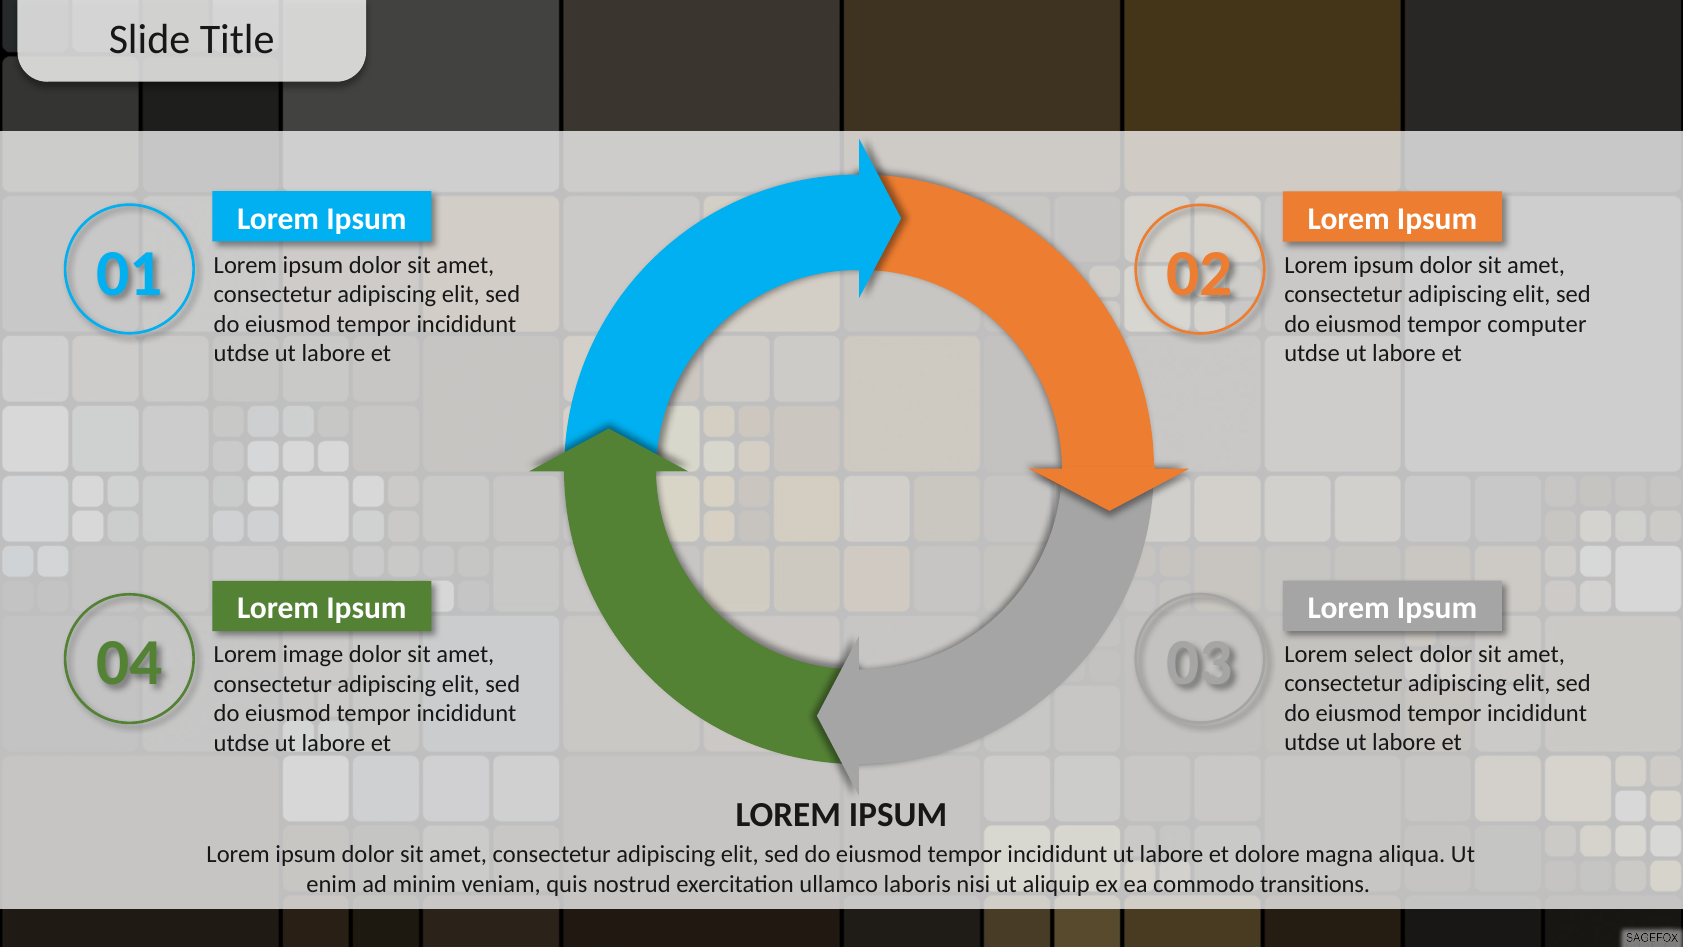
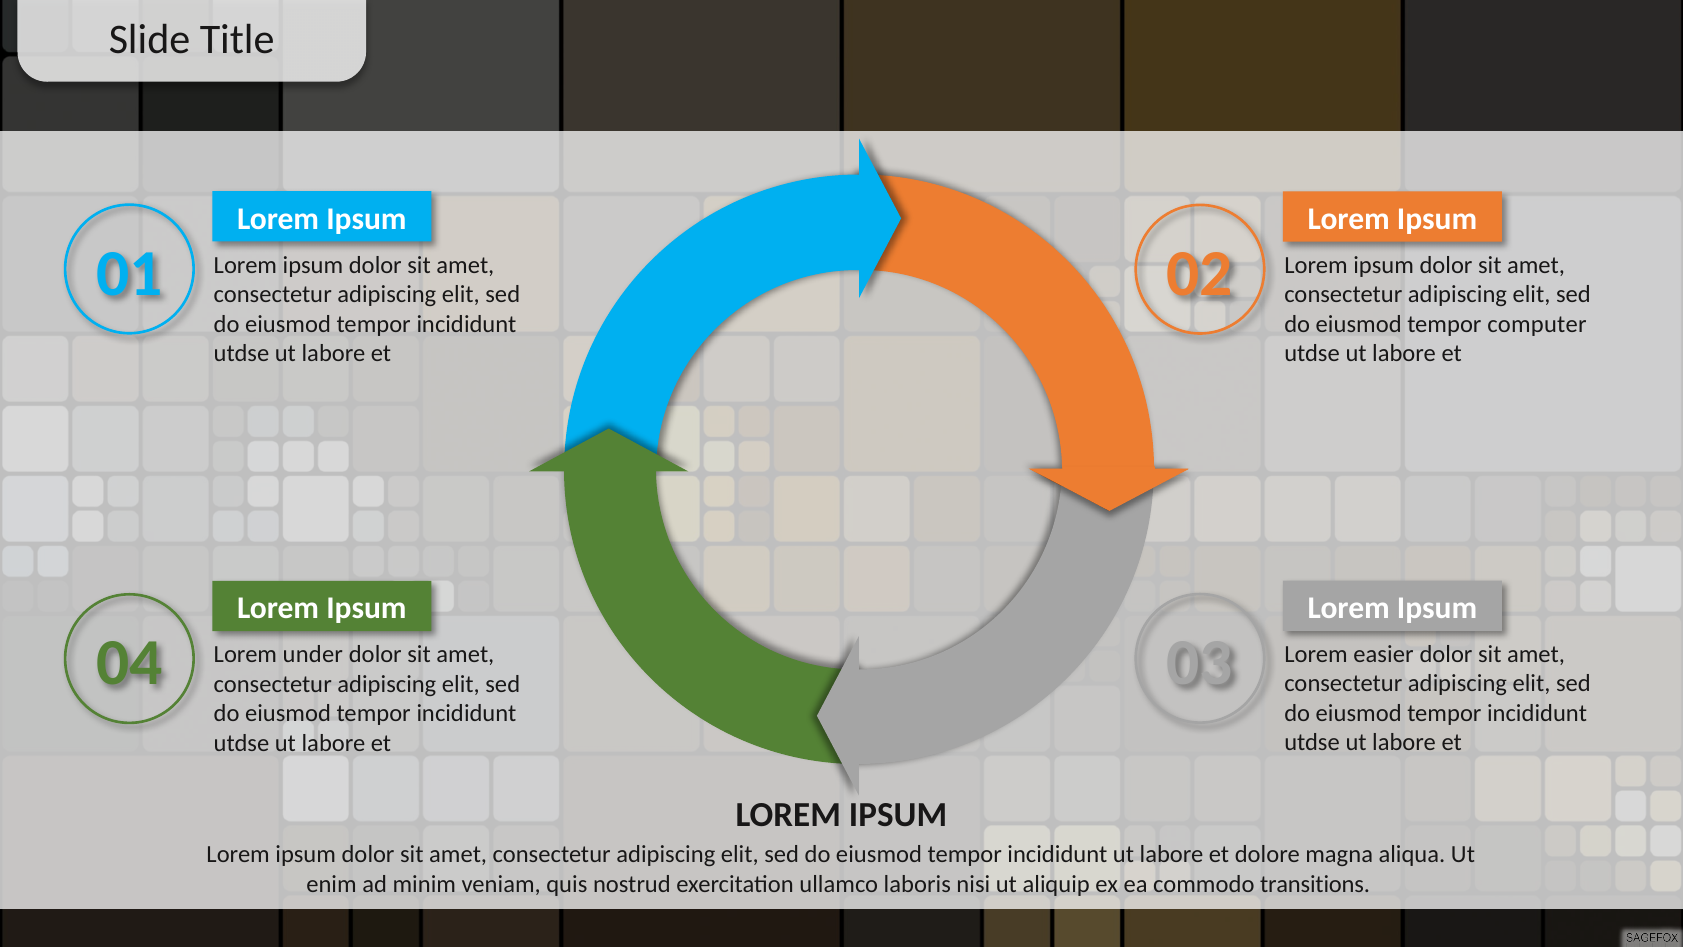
select: select -> easier (1384, 654)
image: image -> under (313, 654)
